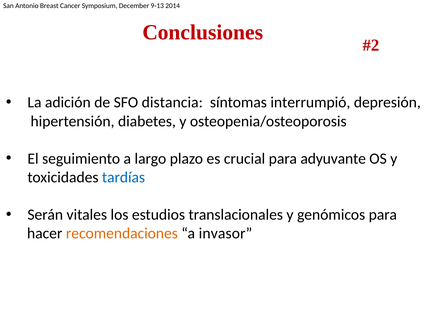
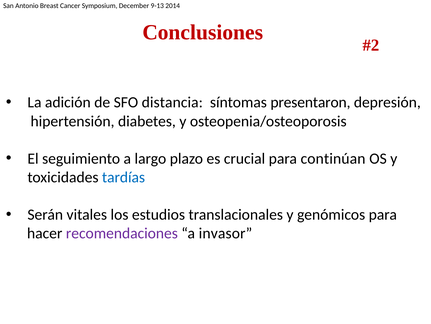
interrumpió: interrumpió -> presentaron (310, 102)
adyuvante: adyuvante -> continúan (333, 158)
recomendaciones colour: orange -> purple (122, 233)
